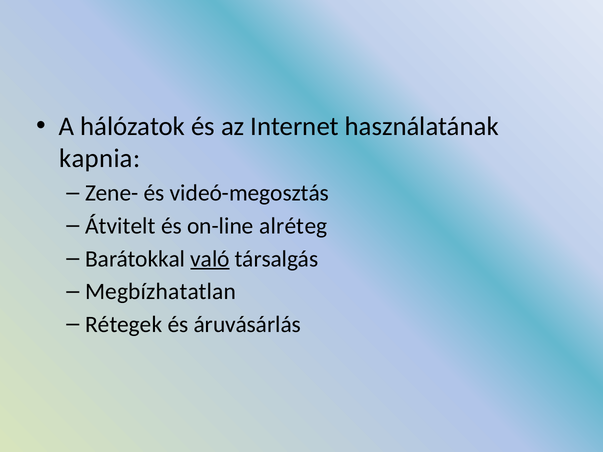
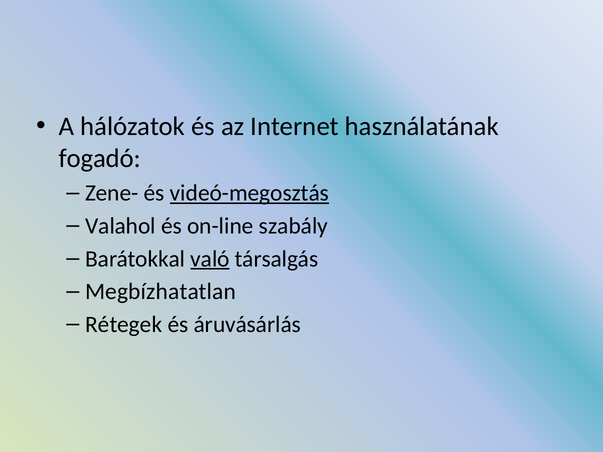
kapnia: kapnia -> fogadó (100, 159)
videó-megosztás underline: none -> present (249, 193)
Átvitelt: Átvitelt -> Valahol (121, 226)
alréteg: alréteg -> szabály (293, 226)
